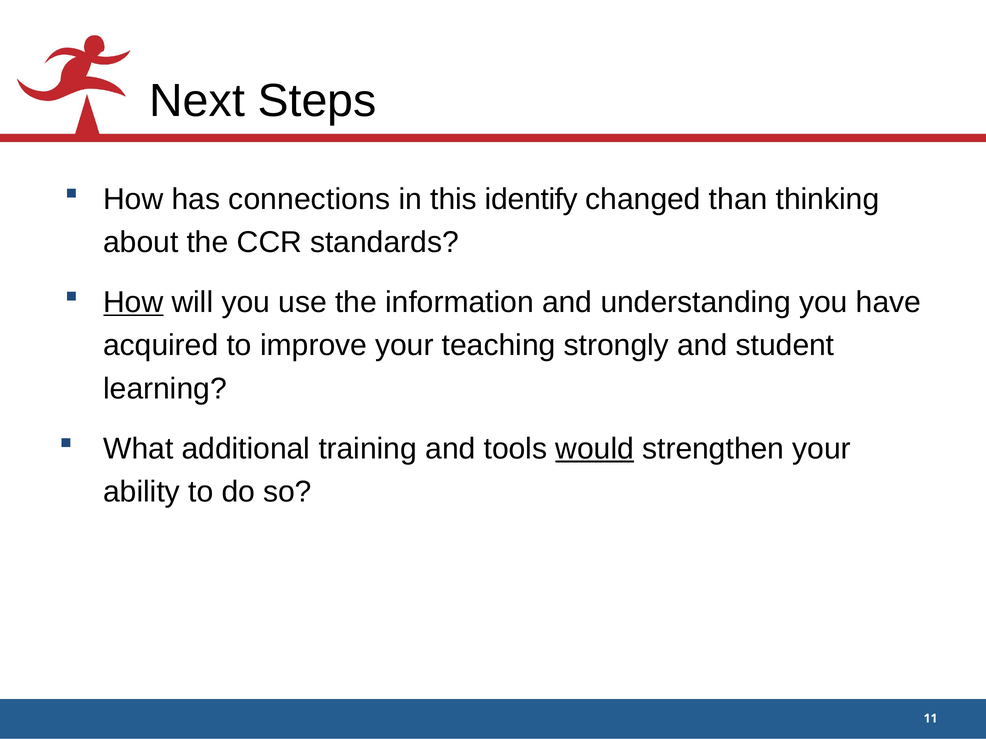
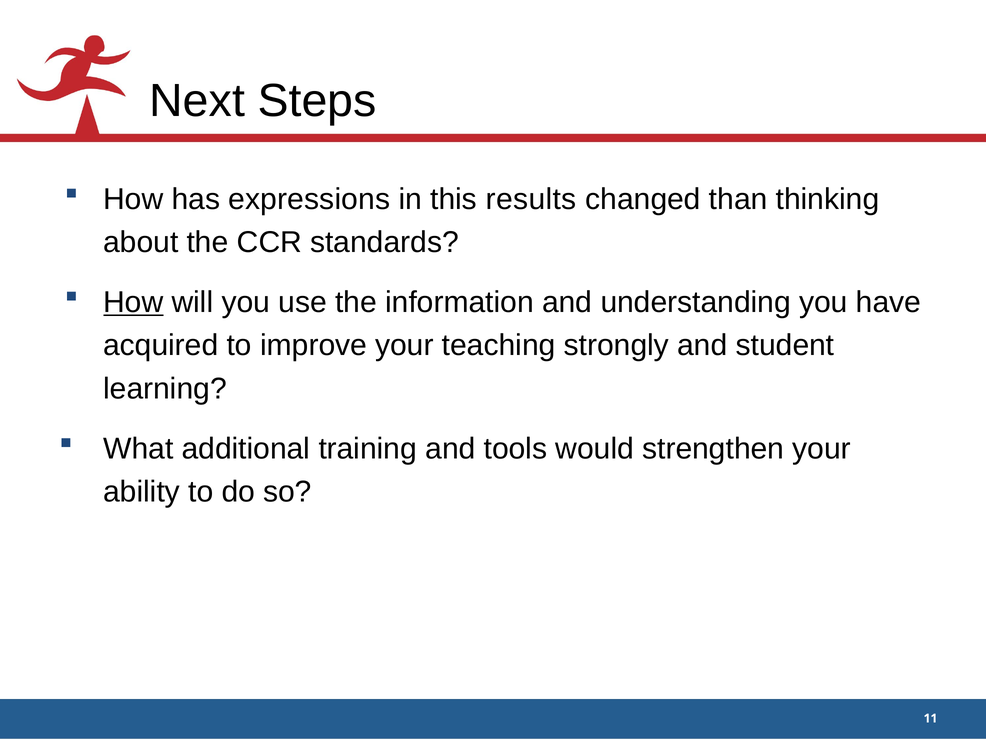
connections: connections -> expressions (309, 199)
identify: identify -> results (531, 199)
would underline: present -> none (595, 449)
